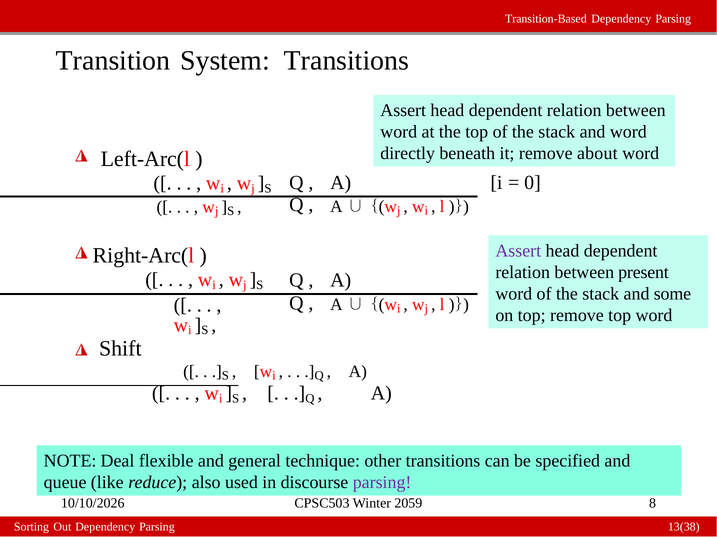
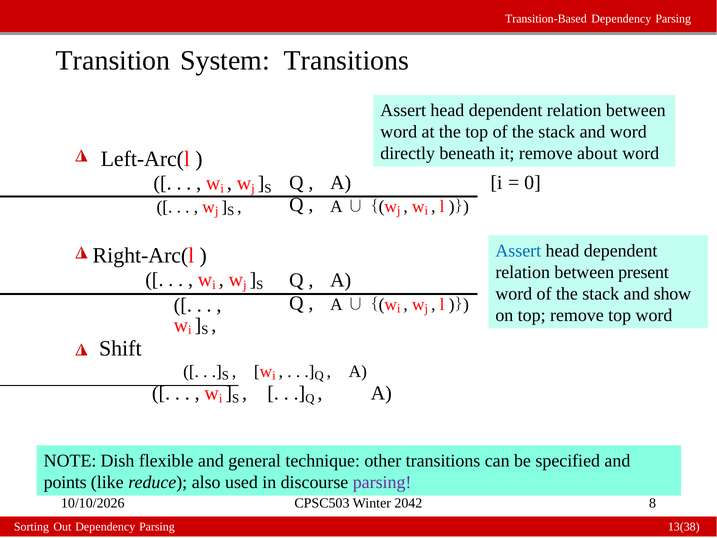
Assert colour: purple -> blue (518, 251)
some: some -> show (672, 294)
Deal: Deal -> Dish (117, 461)
queue: queue -> points (65, 482)
2059: 2059 -> 2042 (408, 503)
